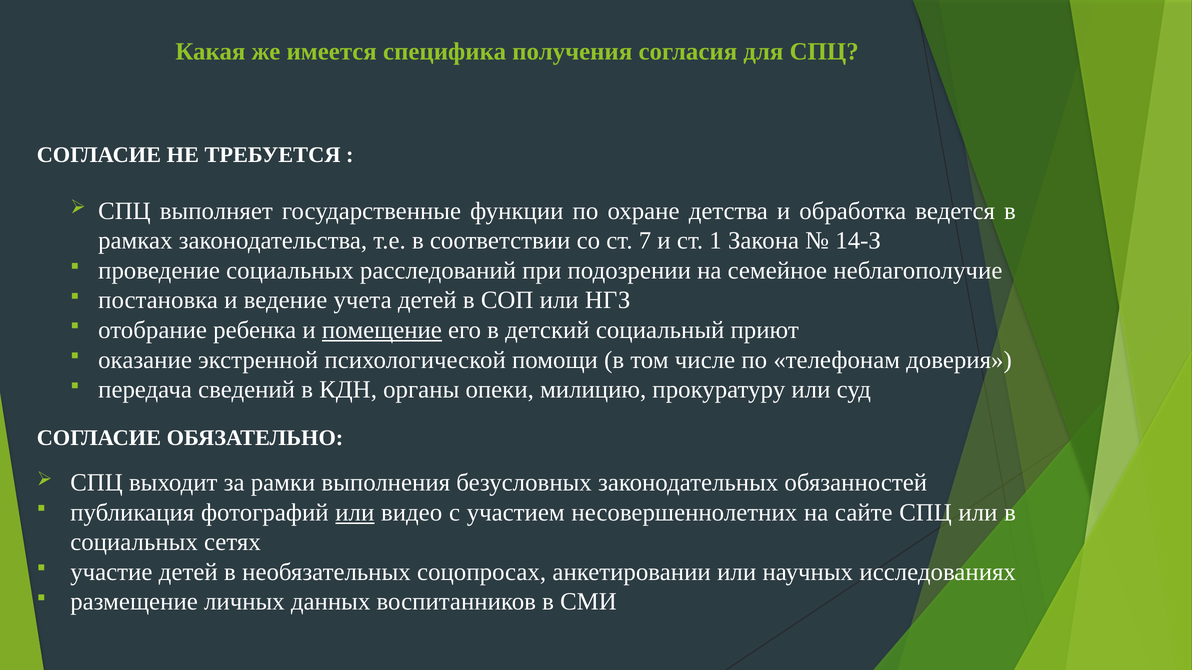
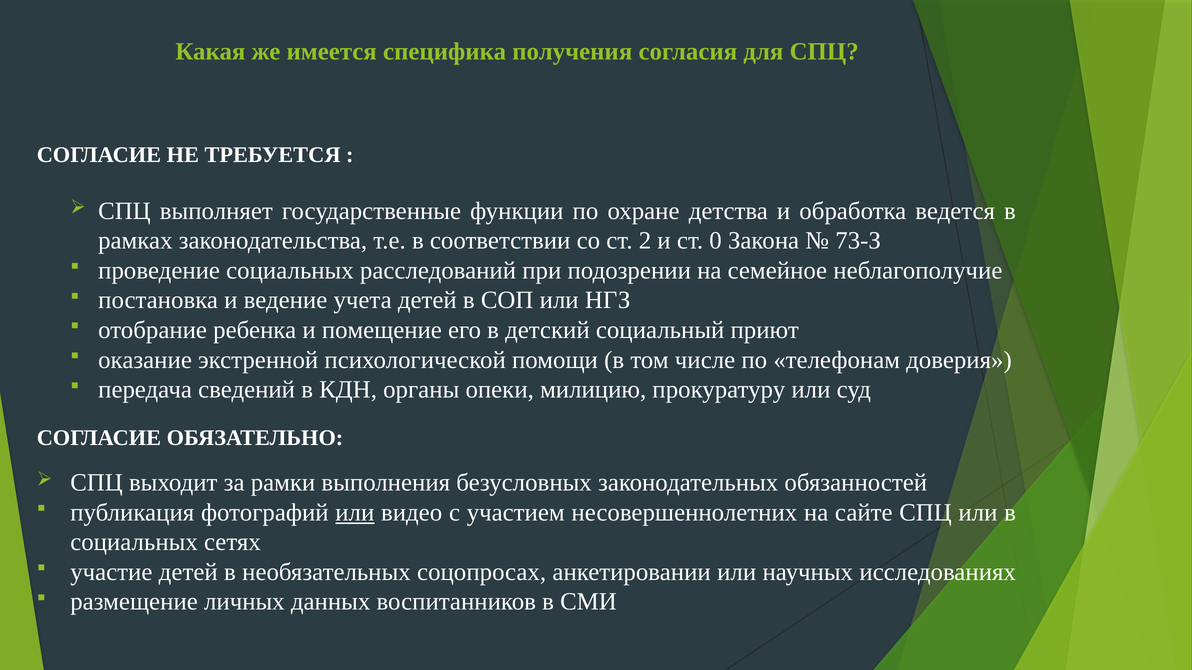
7: 7 -> 2 (645, 241)
1: 1 -> 0 (716, 241)
14-З: 14-З -> 73-З (858, 241)
помещение underline: present -> none (382, 330)
